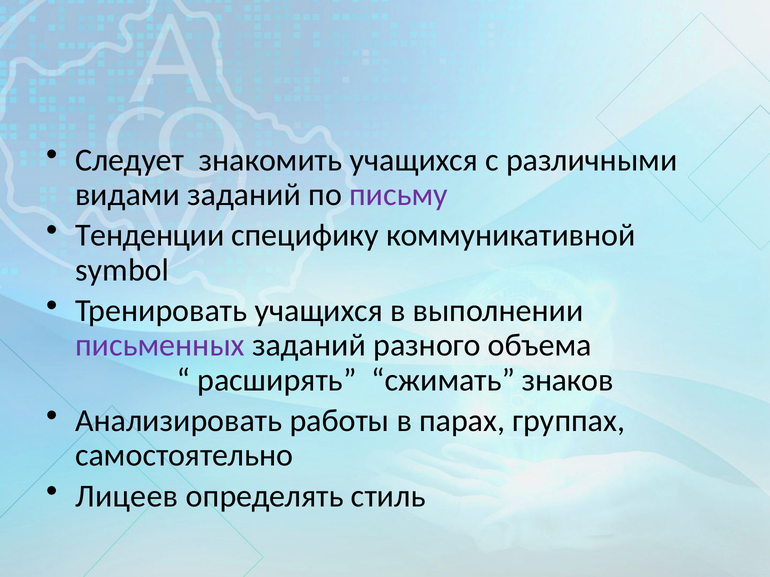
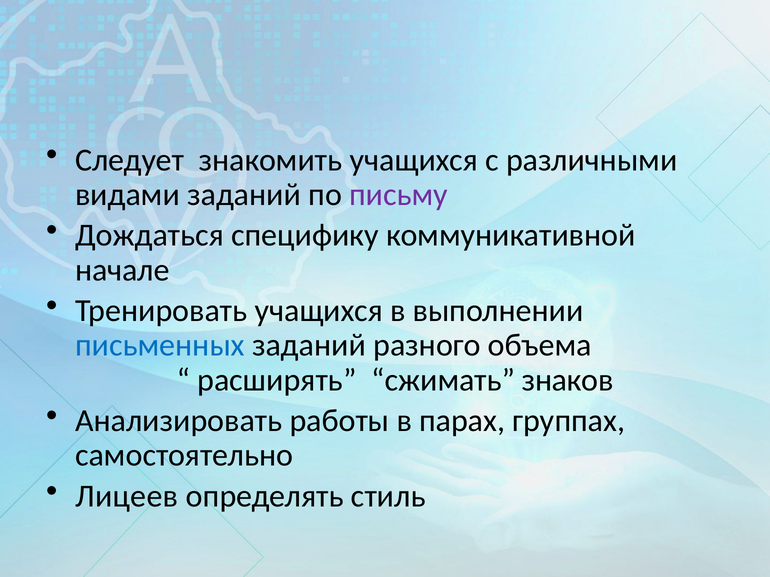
Тенденции: Тенденции -> Дождаться (150, 236)
symbol: symbol -> начале (122, 270)
письменных colour: purple -> blue (160, 346)
